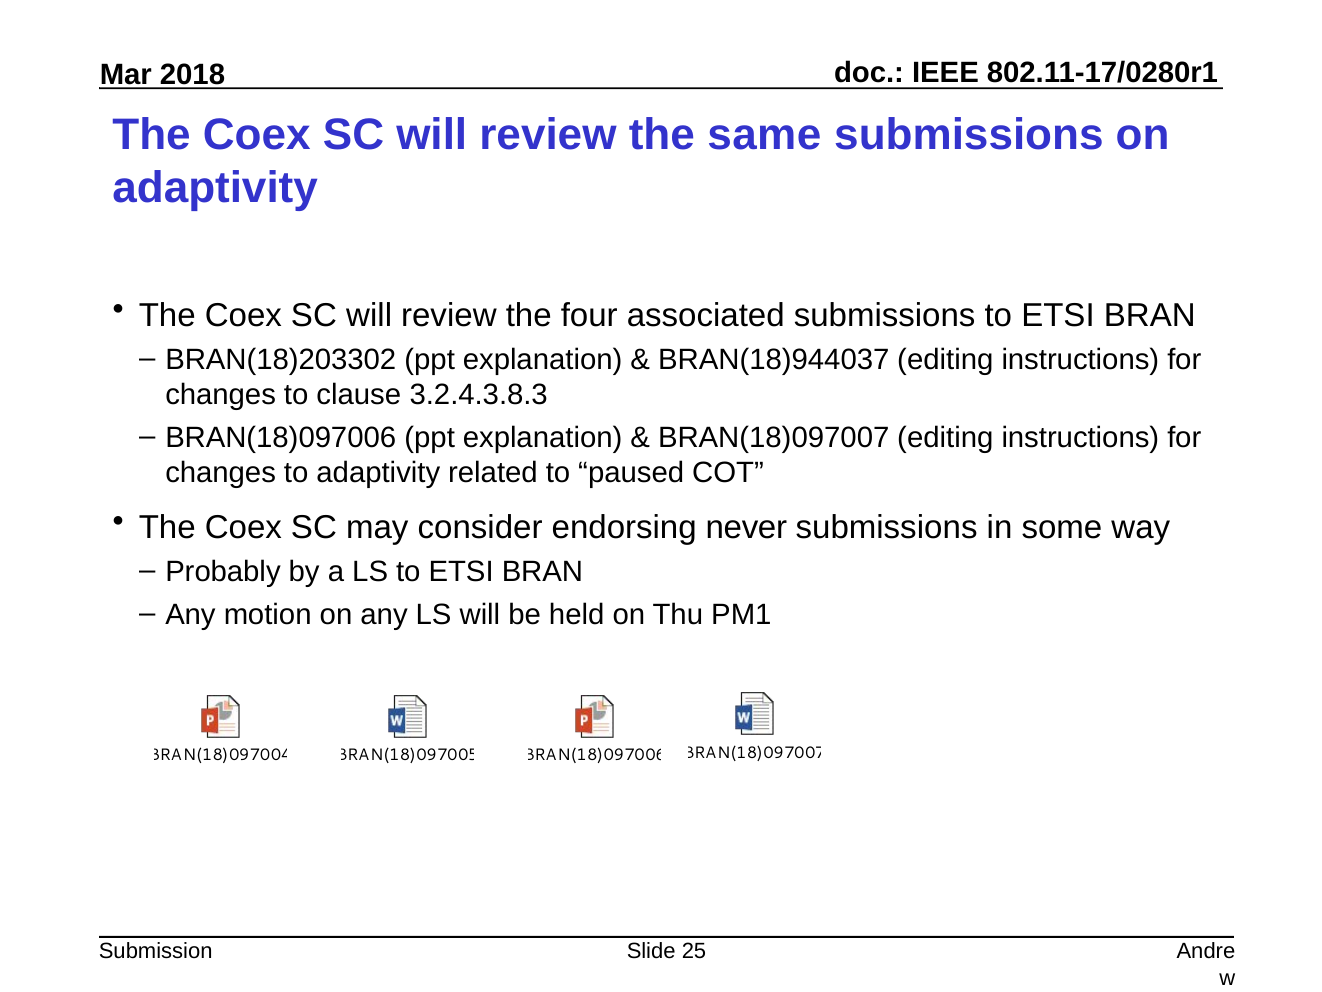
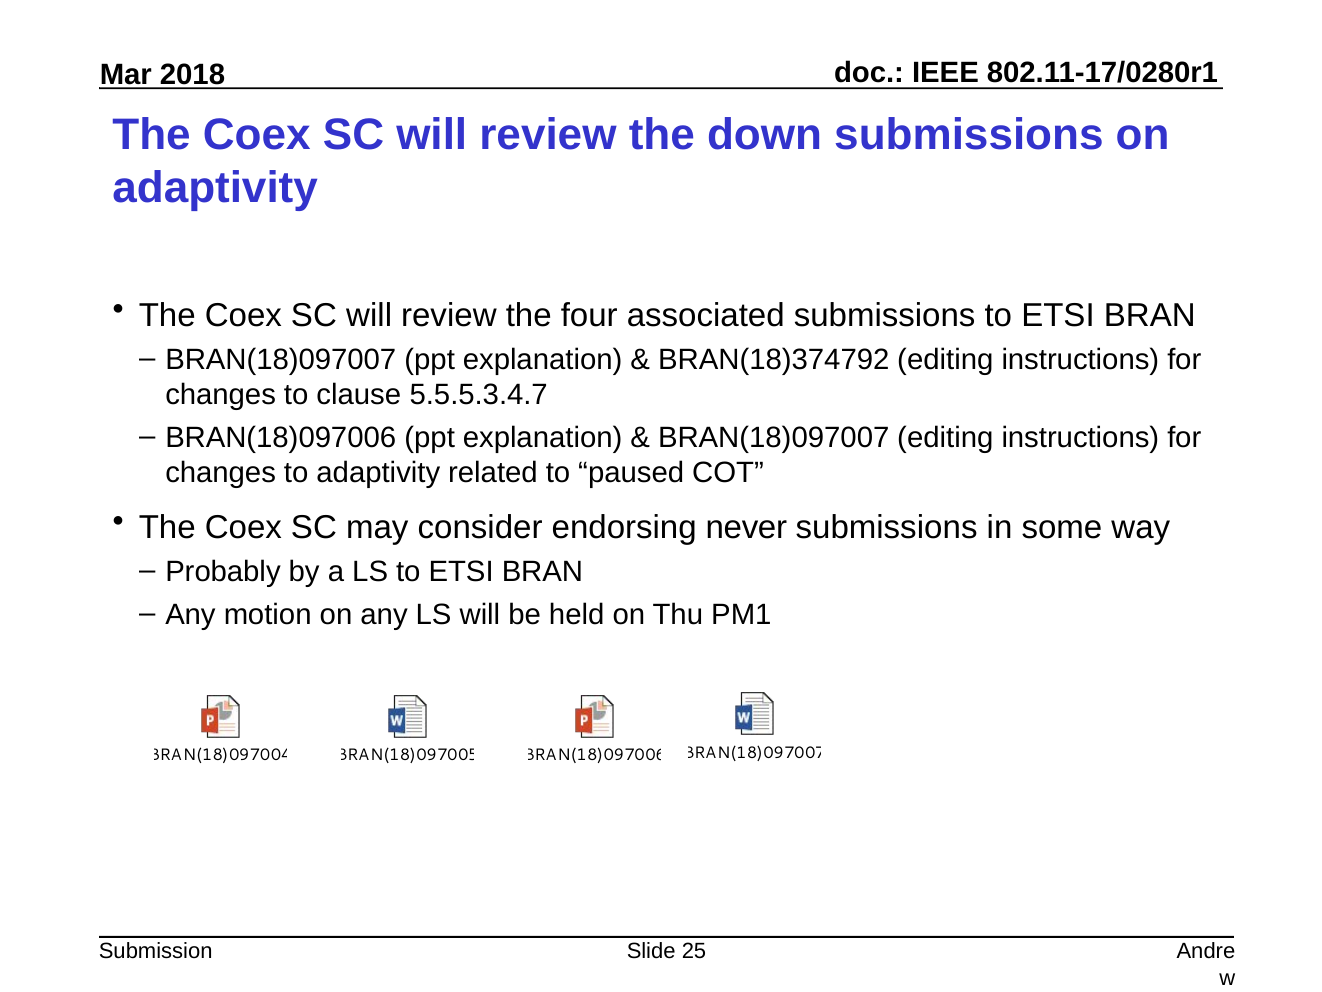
same: same -> down (765, 135)
BRAN(18)203302: BRAN(18)203302 -> BRAN(18)097007 (281, 360)
BRAN(18)944037: BRAN(18)944037 -> BRAN(18)374792 (774, 360)
3.2.4.3.8.3: 3.2.4.3.8.3 -> 5.5.5.3.4.7 (479, 395)
